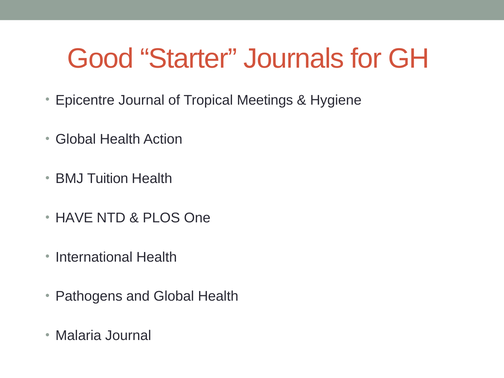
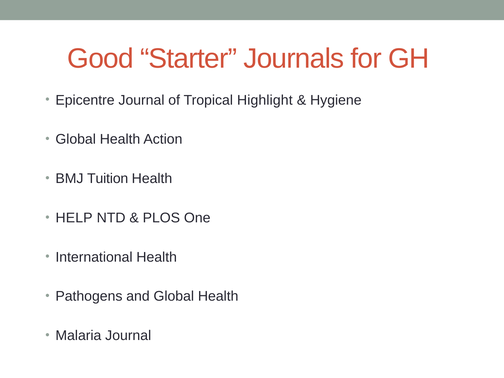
Meetings: Meetings -> Highlight (265, 100)
HAVE: HAVE -> HELP (74, 218)
